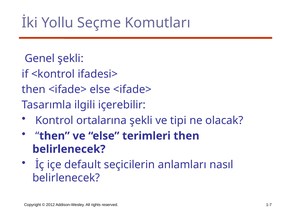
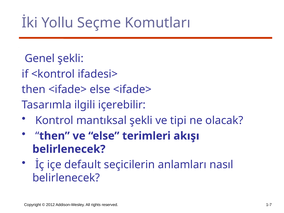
ortalarına: ortalarına -> mantıksal (101, 120)
terimleri then: then -> akışı (186, 136)
